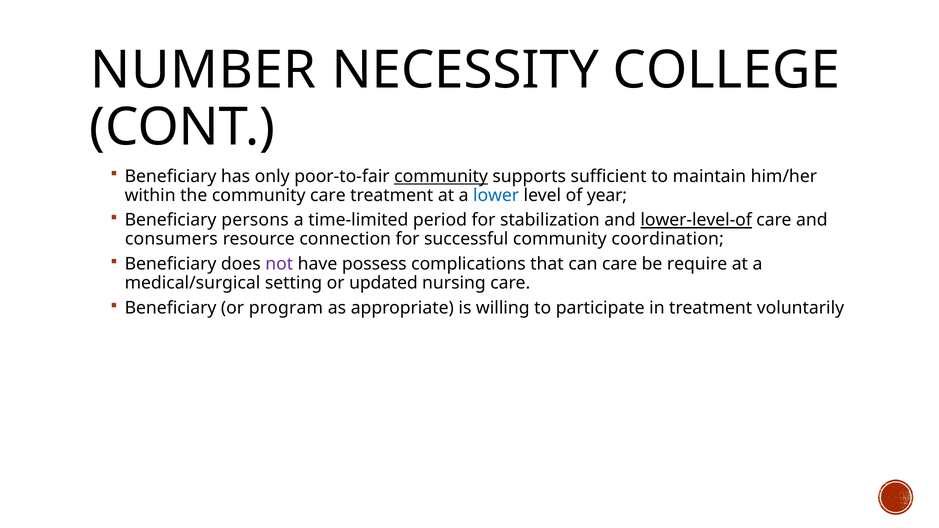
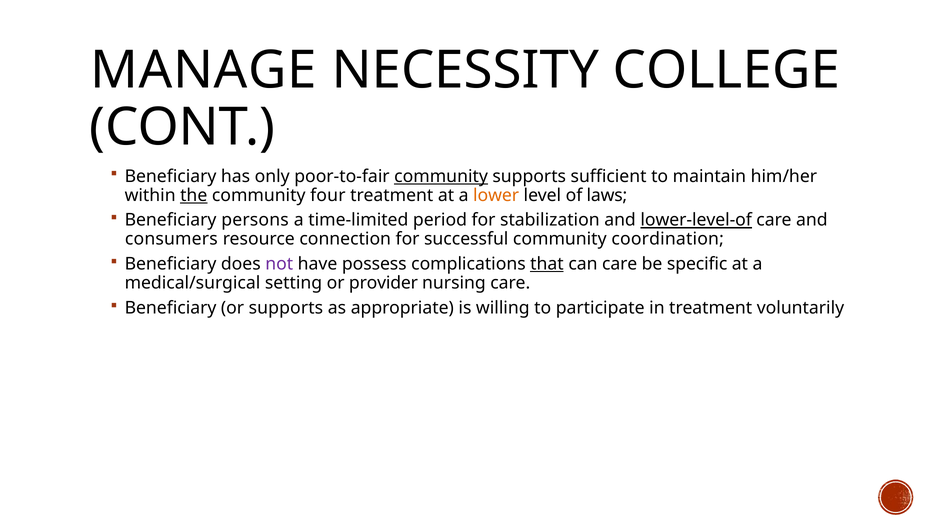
NUMBER: NUMBER -> MANAGE (203, 70)
the underline: none -> present (194, 195)
community care: care -> four (328, 195)
lower colour: blue -> orange (496, 195)
year: year -> laws (607, 195)
that underline: none -> present (547, 264)
require: require -> specific (697, 264)
updated: updated -> provider (383, 283)
or program: program -> supports (286, 308)
